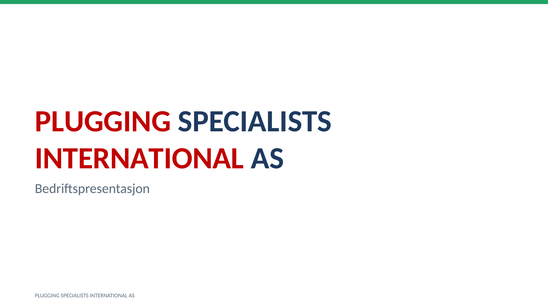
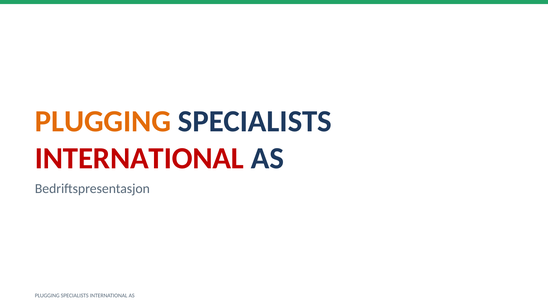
PLUGGING colour: red -> orange (103, 122)
